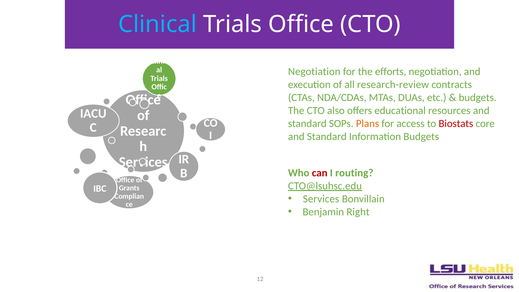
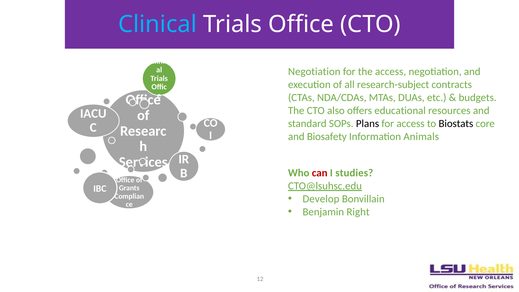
the efforts: efforts -> access (391, 72)
research-review: research-review -> research-subject (393, 85)
Plans colour: orange -> black (368, 123)
Biostats colour: red -> black (456, 123)
Standard: Standard -> Biosafety (327, 136)
Information Budgets: Budgets -> Animals (421, 136)
routing: routing -> studies (354, 173)
Services: Services -> Develop (321, 199)
